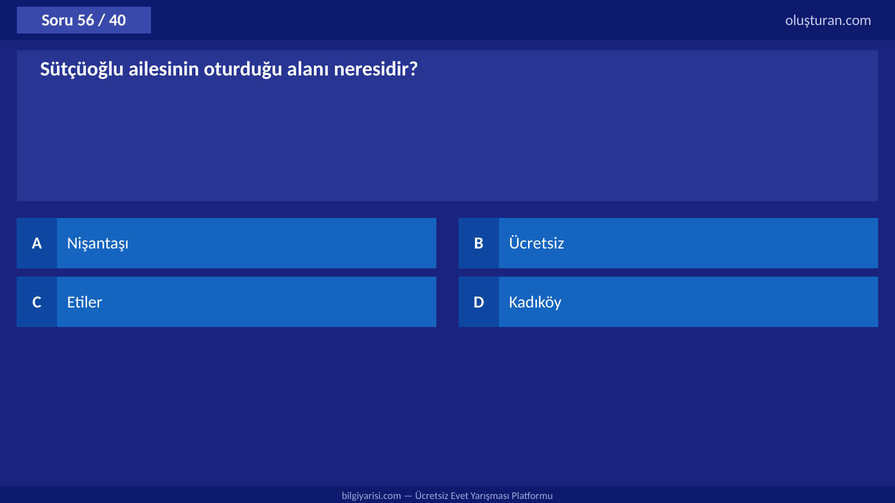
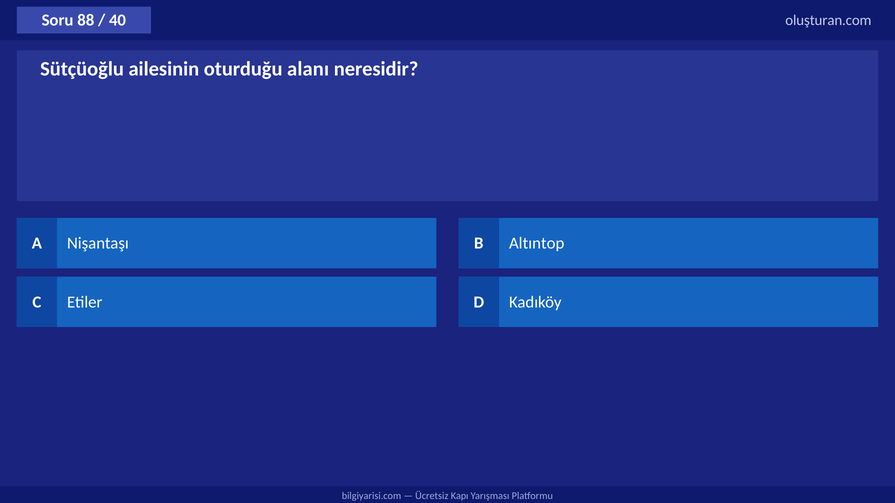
56: 56 -> 88 (86, 20)
B Ücretsiz: Ücretsiz -> Altıntop (537, 244)
Evet: Evet -> Kapı (460, 496)
